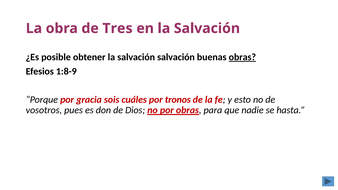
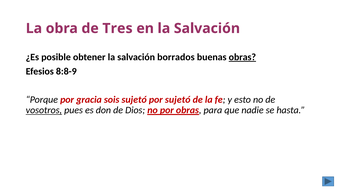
salvación salvación: salvación -> borrados (176, 57)
1:8-9: 1:8-9 -> 8:8-9 (66, 71)
sois cuáles: cuáles -> sujetó (134, 100)
por tronos: tronos -> sujetó (178, 100)
vosotros underline: none -> present (44, 110)
